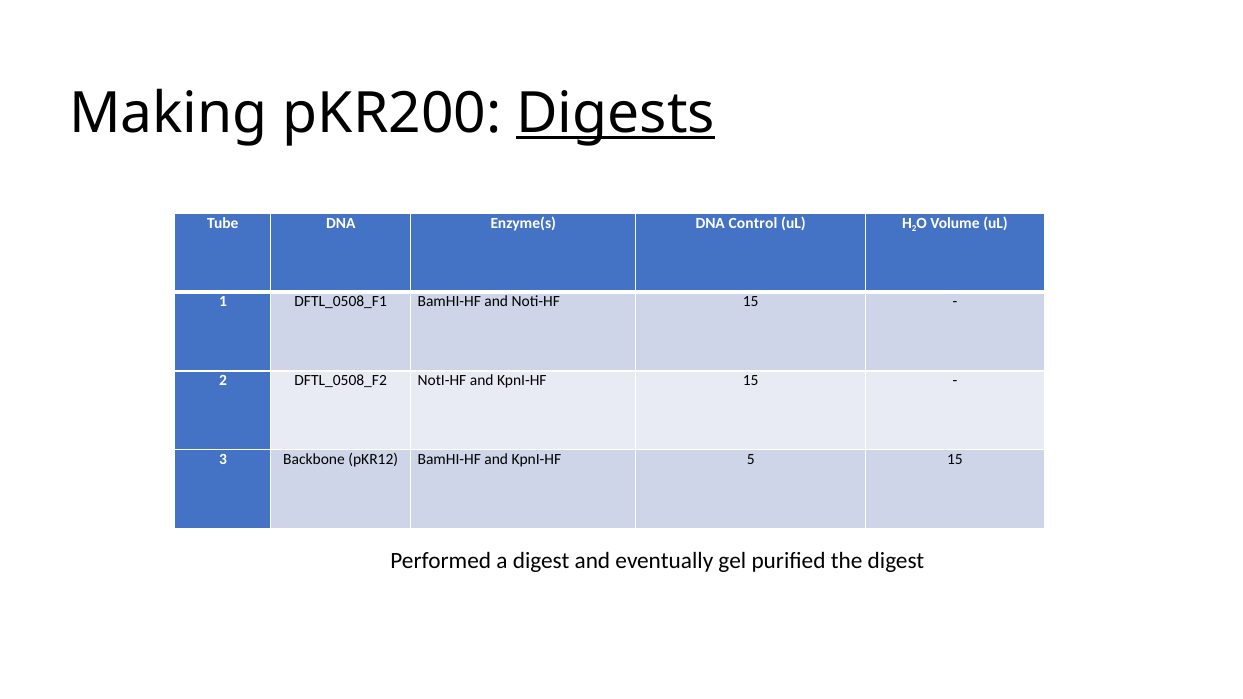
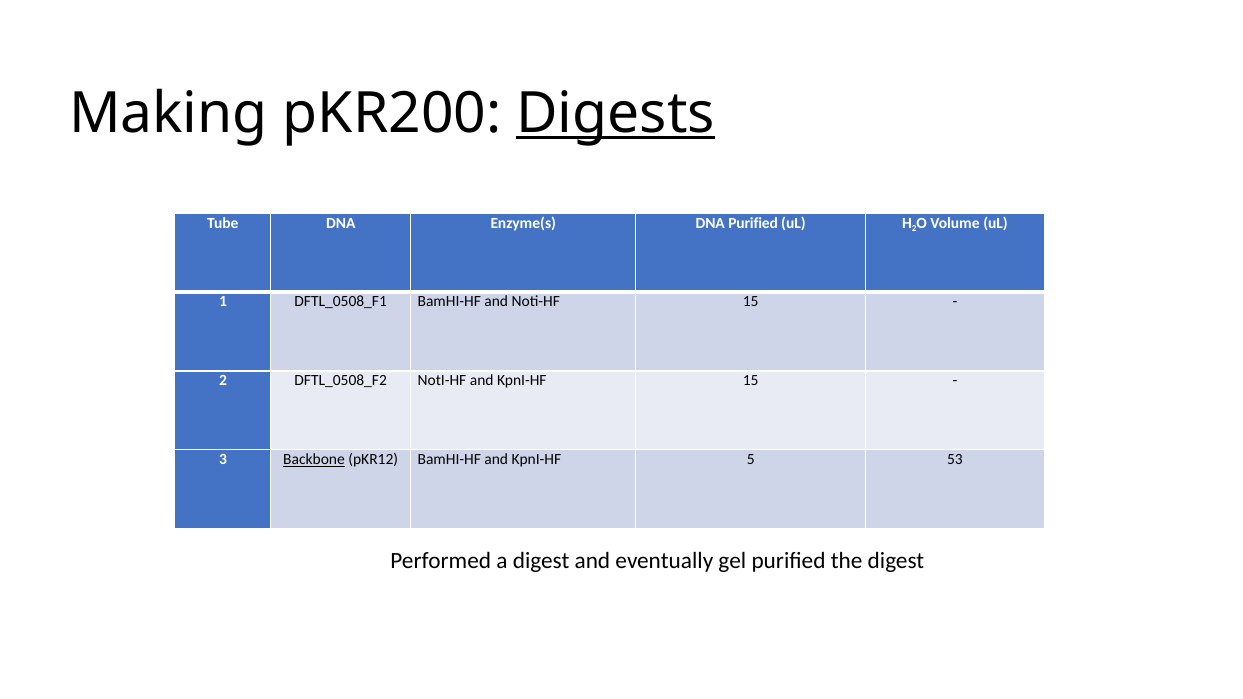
DNA Control: Control -> Purified (753, 223)
Backbone underline: none -> present (314, 460)
5 15: 15 -> 53 (955, 460)
